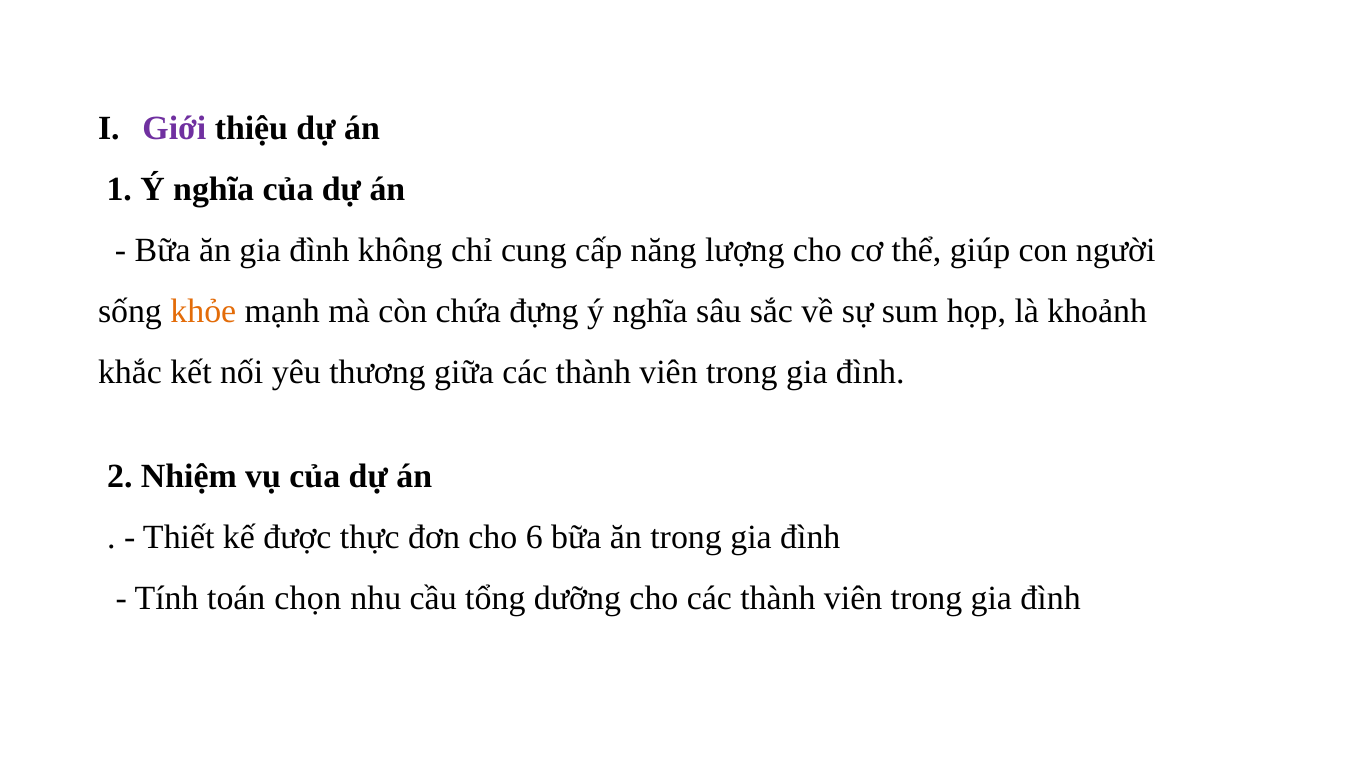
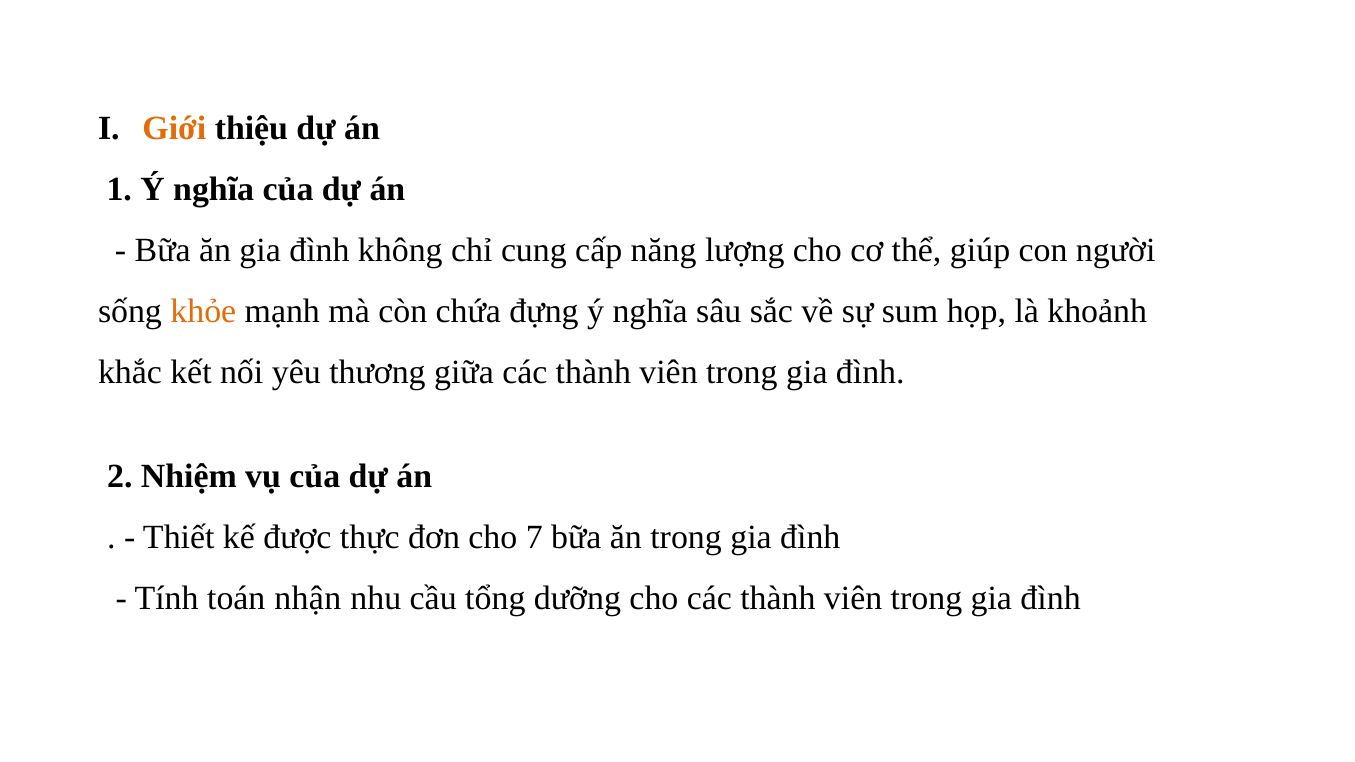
Giới colour: purple -> orange (174, 129)
6: 6 -> 7 (534, 537)
chọn: chọn -> nhận (308, 598)
